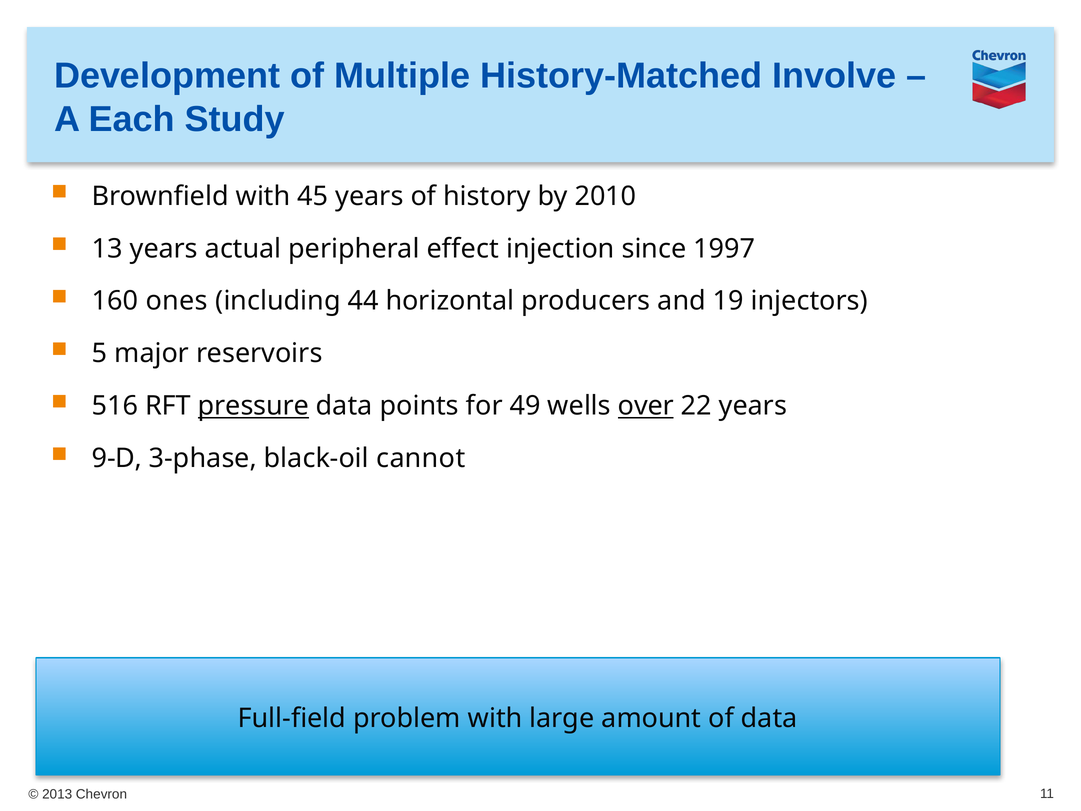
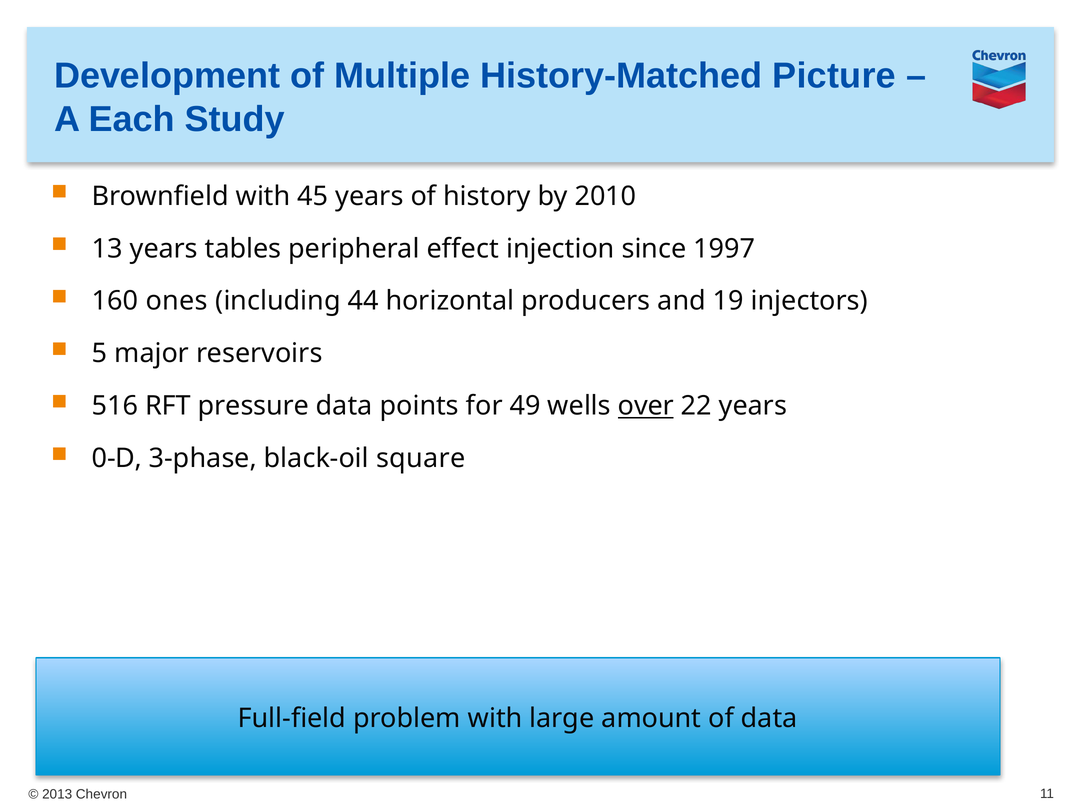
Involve: Involve -> Picture (834, 76)
actual: actual -> tables (243, 249)
pressure underline: present -> none (253, 406)
9-D: 9-D -> 0-D (117, 458)
cannot: cannot -> square (421, 458)
